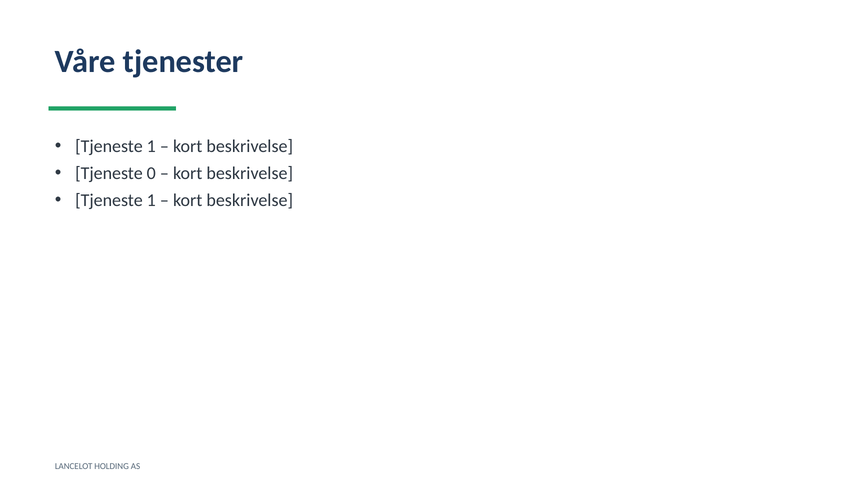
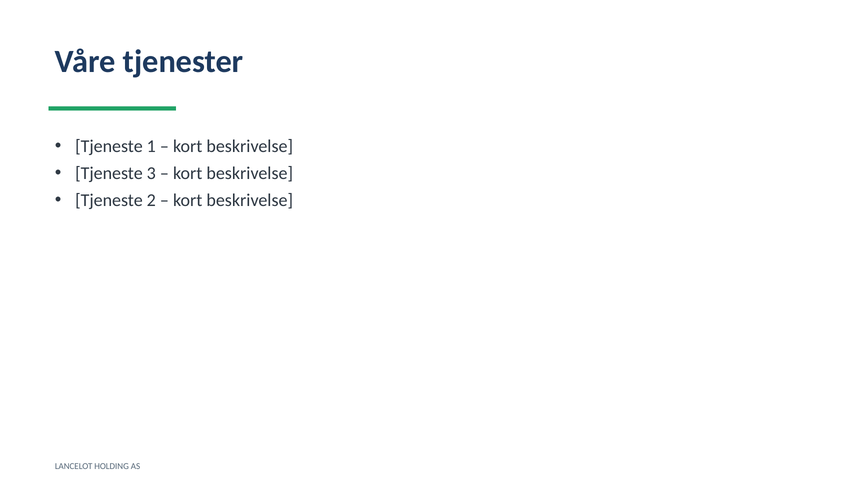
0: 0 -> 3 (151, 173)
1: 1 -> 2 (151, 200)
